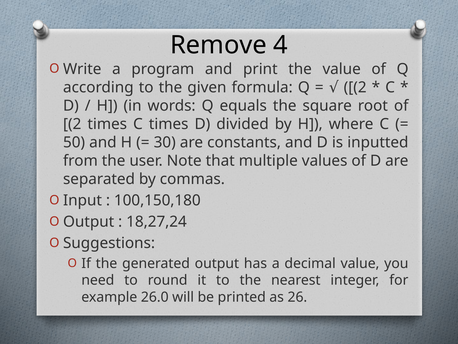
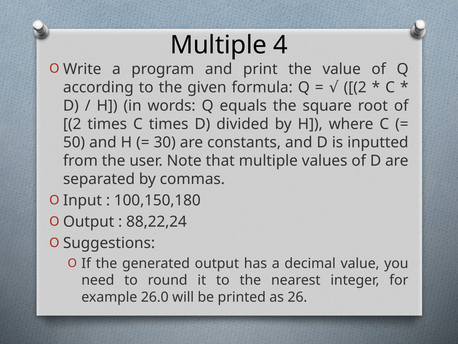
Remove: Remove -> Multiple (218, 45)
18,27,24: 18,27,24 -> 88,22,24 (157, 222)
